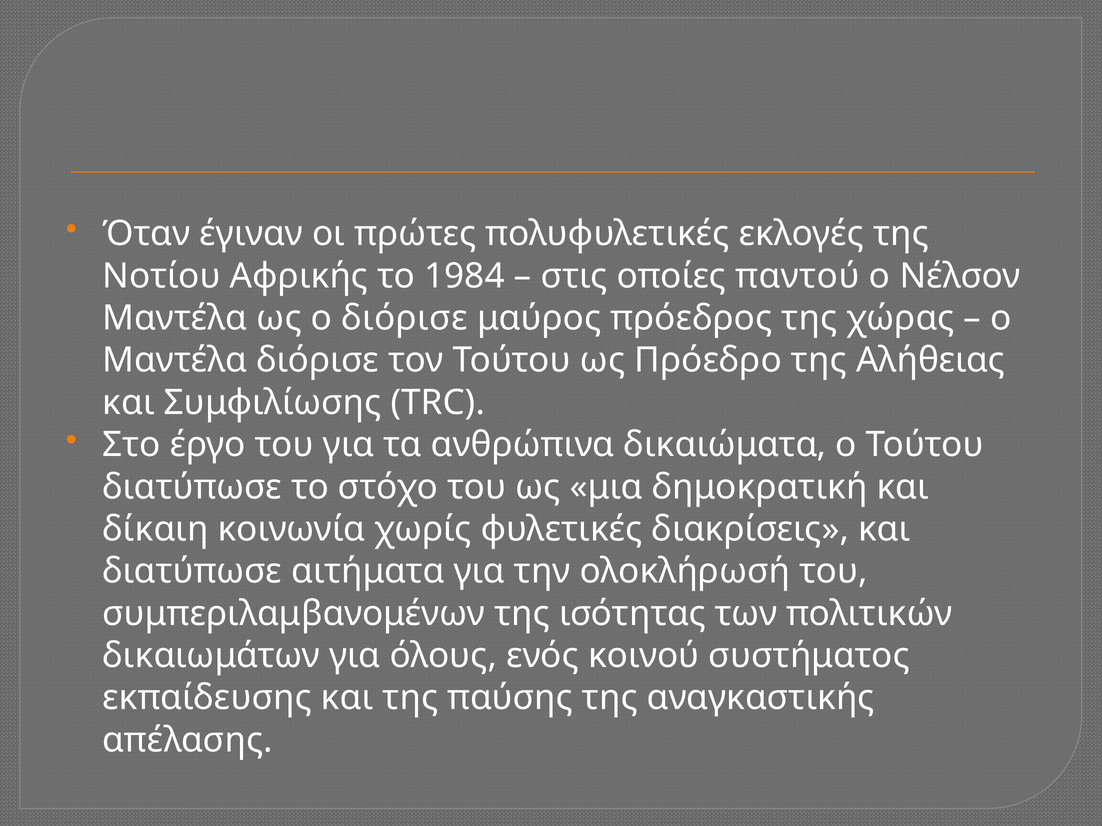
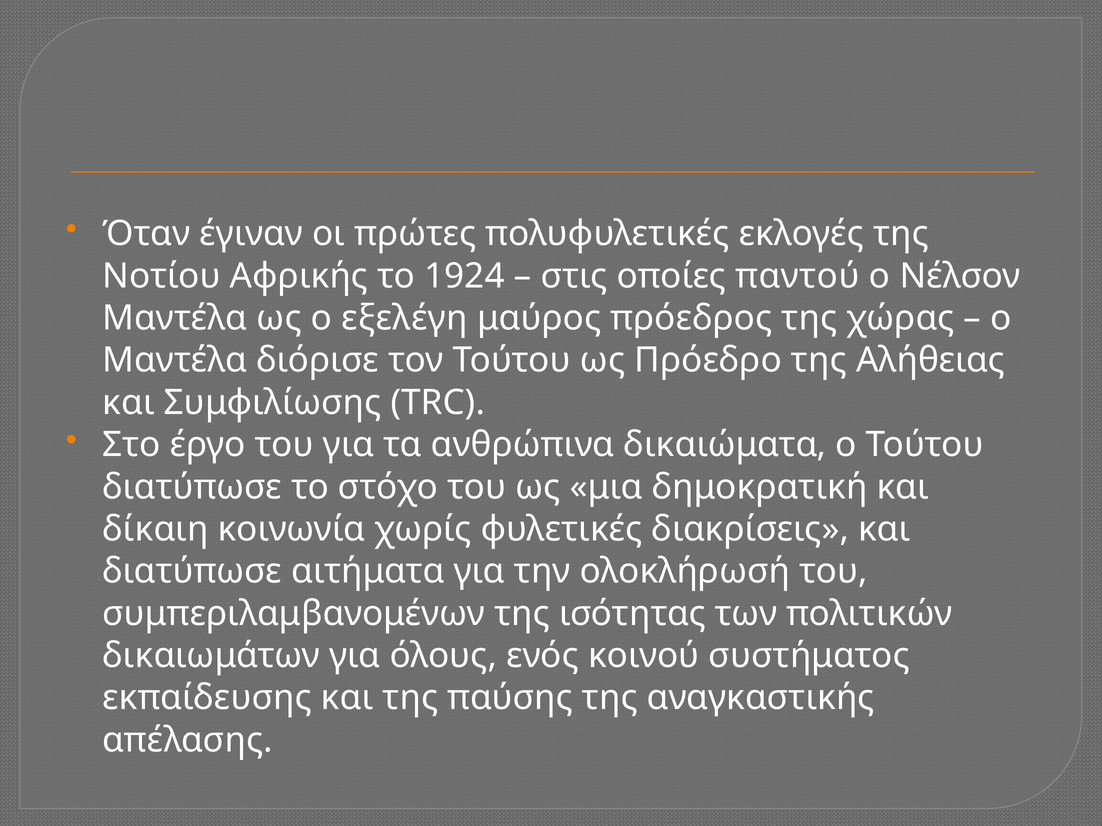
1984: 1984 -> 1924 (464, 276)
ο διόρισε: διόρισε -> εξελέγη (404, 318)
